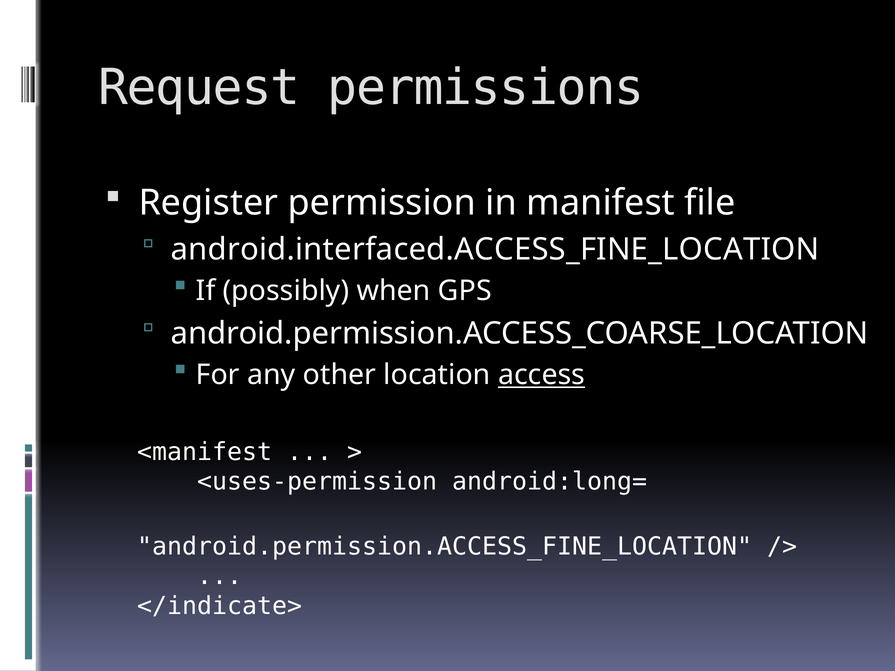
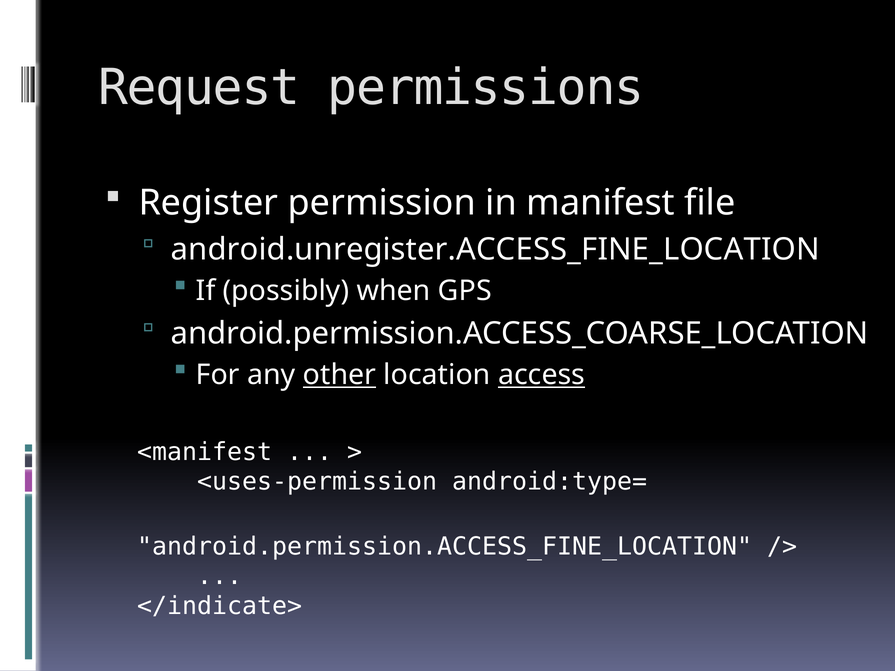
android.interfaced.ACCESS_FINE_LOCATION: android.interfaced.ACCESS_FINE_LOCATION -> android.unregister.ACCESS_FINE_LOCATION (495, 250)
other underline: none -> present (339, 375)
android:long=: android:long= -> android:type= (550, 482)
